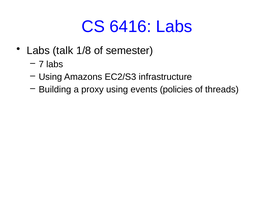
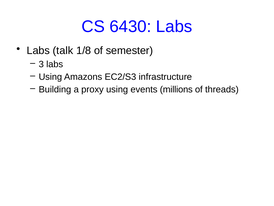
6416: 6416 -> 6430 (130, 27)
7: 7 -> 3 (41, 64)
policies: policies -> millions (176, 89)
